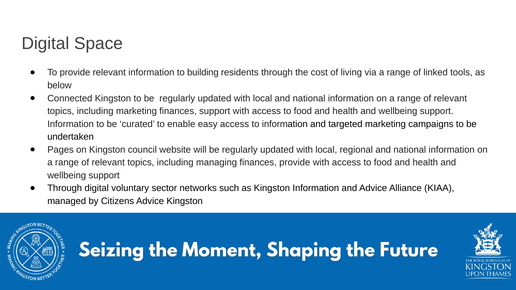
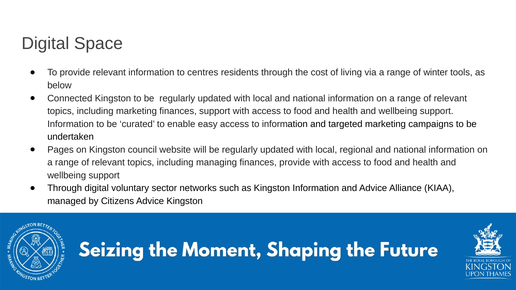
building: building -> centres (203, 73)
linked: linked -> winter (436, 73)
